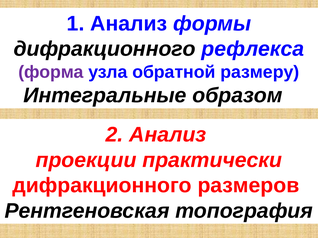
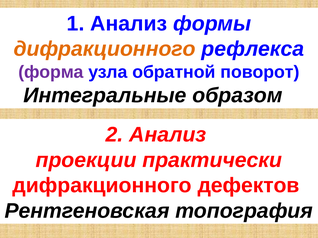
дифракционного colour: black -> orange (105, 49)
размеру: размеру -> поворот (260, 72)
размеров: размеров -> дефектов (248, 186)
